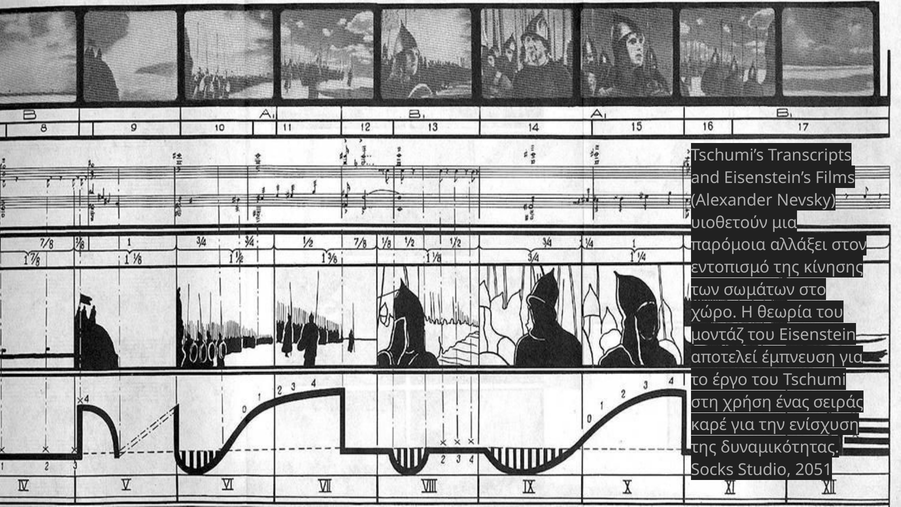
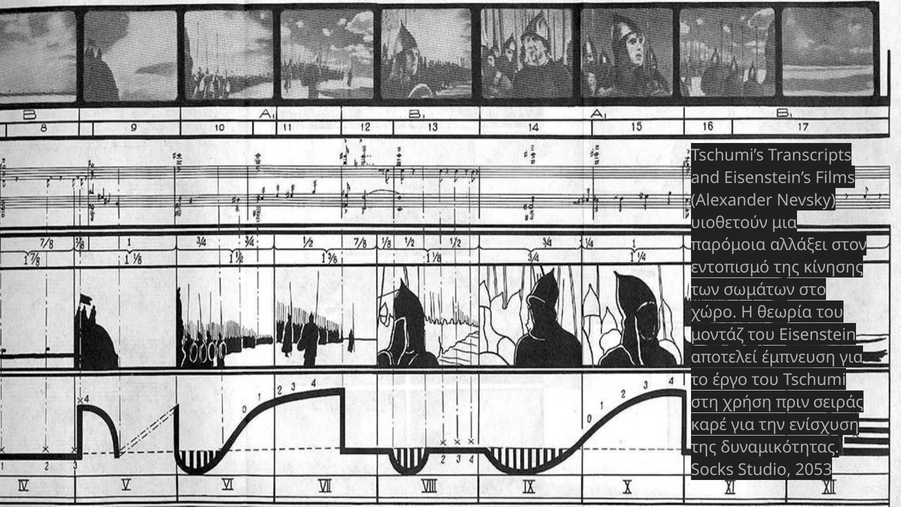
ένας: ένας -> πριν (793, 402)
2051: 2051 -> 2053 (814, 470)
